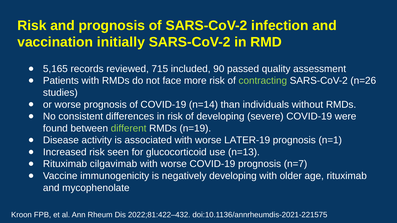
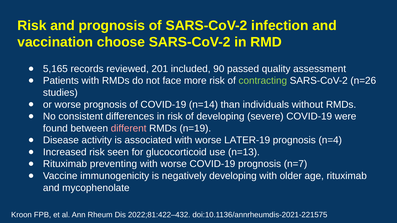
initially: initially -> choose (121, 42)
715: 715 -> 201 (160, 69)
different colour: light green -> pink (129, 128)
n=1: n=1 -> n=4 (330, 140)
cilgavimab: cilgavimab -> preventing (113, 164)
